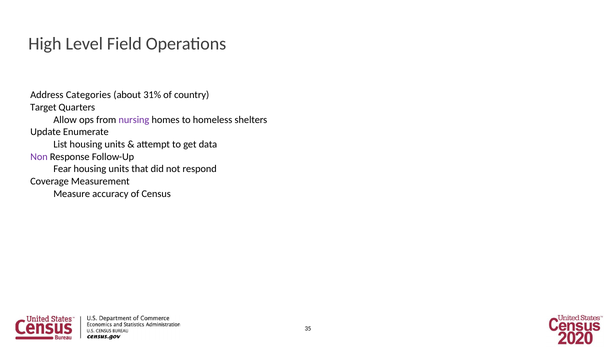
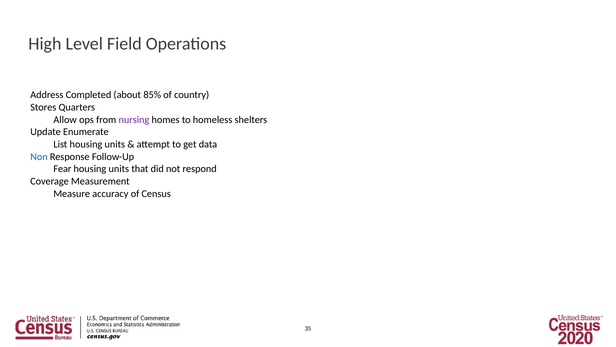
Categories: Categories -> Completed (89, 95)
31%: 31% -> 85% (152, 95)
Target: Target -> Stores (43, 107)
Non colour: purple -> blue (39, 156)
